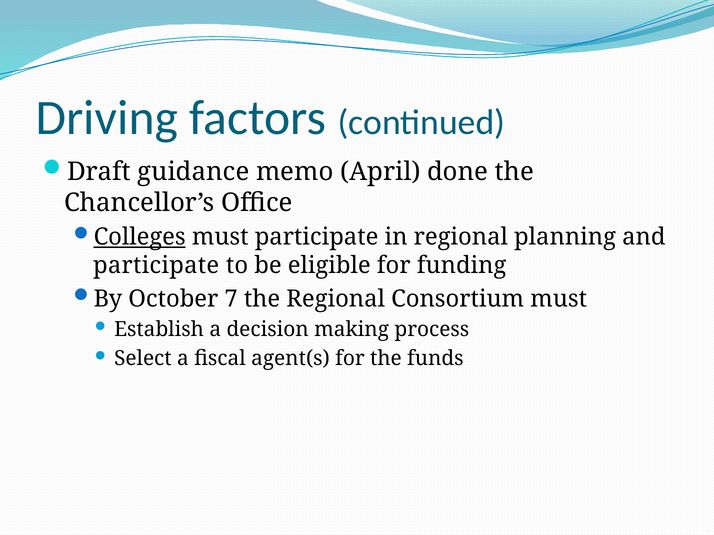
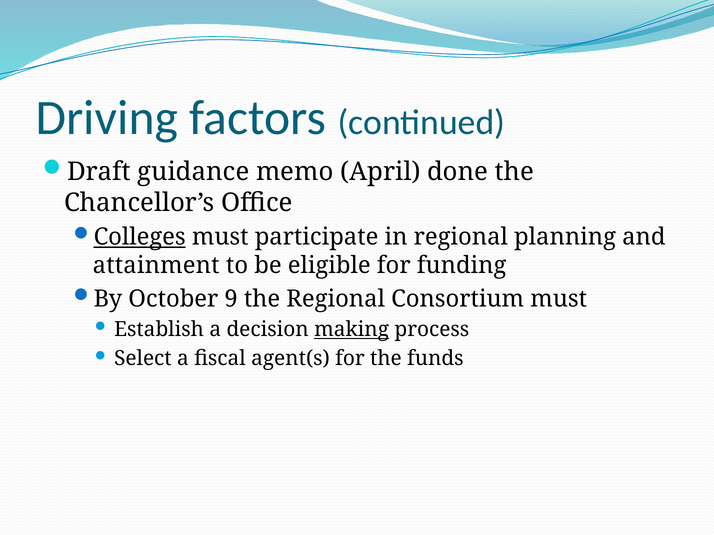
participate: participate -> attainment (156, 266)
7: 7 -> 9 (231, 299)
making underline: none -> present (352, 330)
